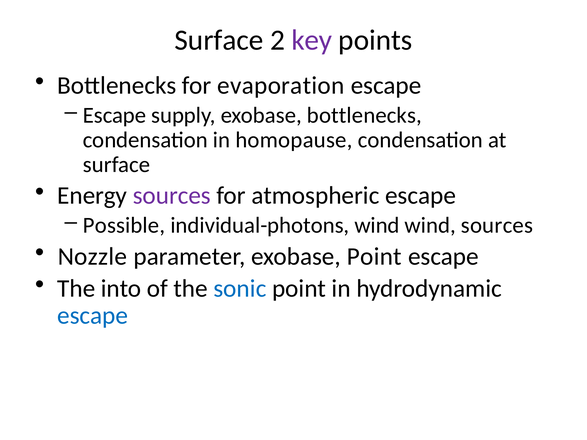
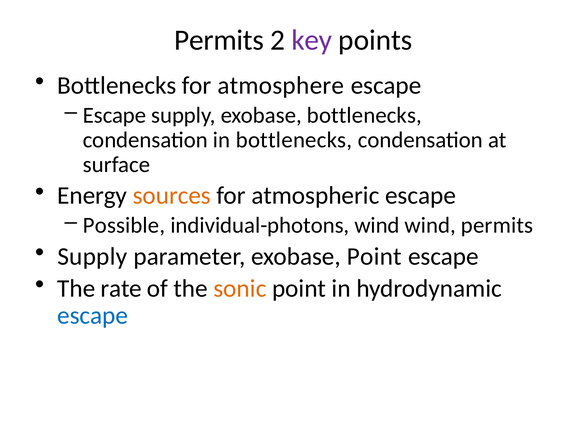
Surface: Surface -> Permits (219, 40)
evaporation: evaporation -> atmosphere (281, 86)
in homopause: homopause -> bottlenecks (294, 140)
sources colour: purple -> orange (172, 196)
wind sources: sources -> permits (497, 226)
Nozzle: Nozzle -> Supply (92, 256)
into: into -> rate (121, 289)
sonic colour: blue -> orange (240, 289)
